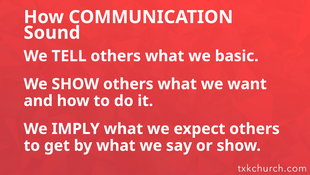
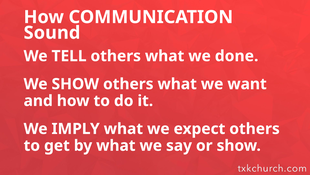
basic: basic -> done (237, 56)
